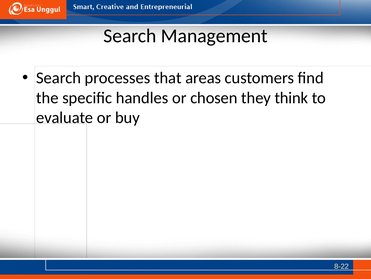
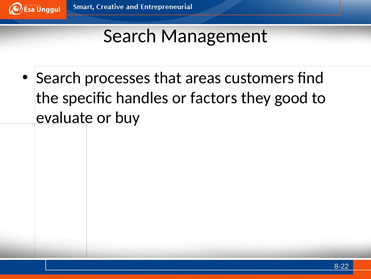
chosen: chosen -> factors (214, 98)
think: think -> good (291, 98)
